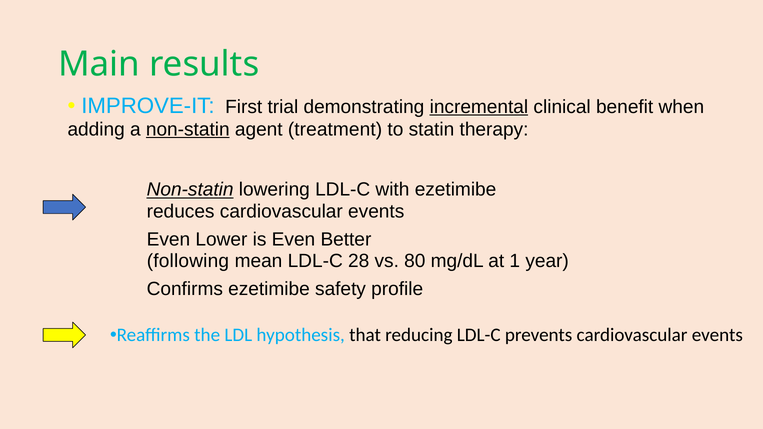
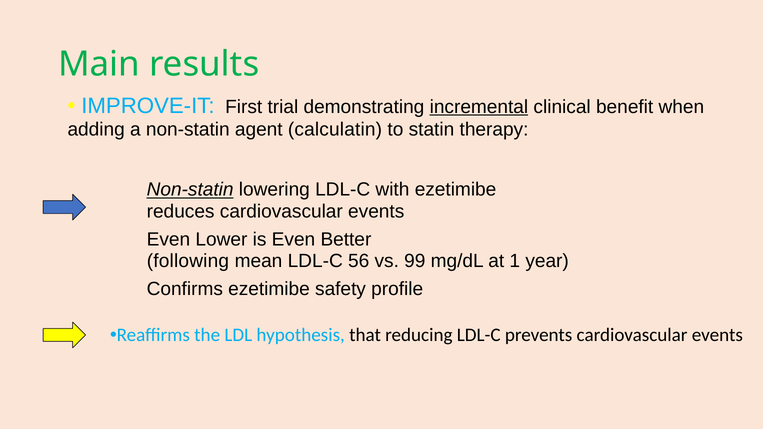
non-statin underline: present -> none (188, 129)
treatment: treatment -> calculatin (335, 129)
28: 28 -> 56 (359, 261)
80: 80 -> 99 (415, 261)
